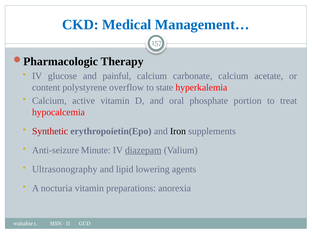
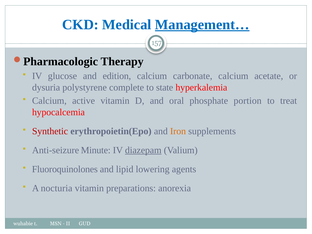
Management… underline: none -> present (202, 25)
painful: painful -> edition (117, 76)
content: content -> dysuria (46, 87)
overflow: overflow -> complete (127, 87)
Iron colour: black -> orange (178, 131)
Ultrasonography: Ultrasonography -> Fluoroquinolones (65, 169)
